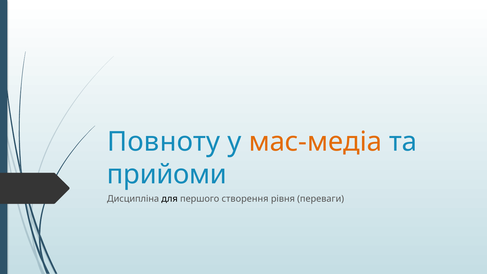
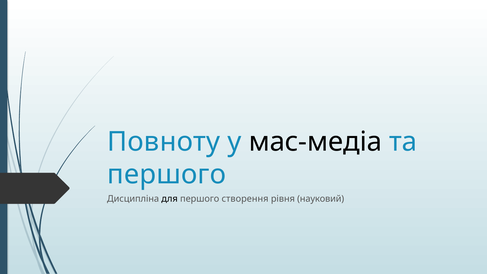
мас-медіа colour: orange -> black (315, 142)
прийоми: прийоми -> першого (167, 174)
переваги: переваги -> науковий (321, 199)
